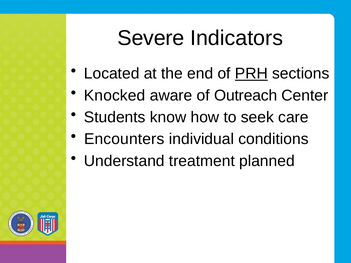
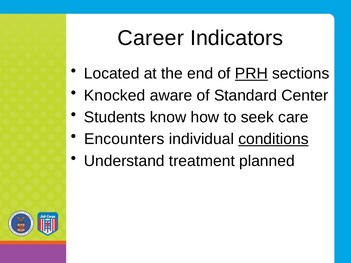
Severe: Severe -> Career (151, 38)
Outreach: Outreach -> Standard (246, 95)
conditions underline: none -> present (273, 139)
